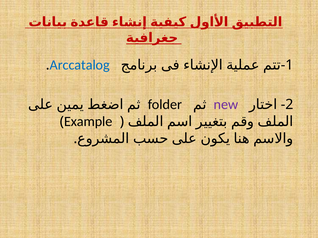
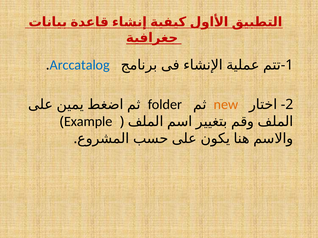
new colour: purple -> orange (226, 105)
